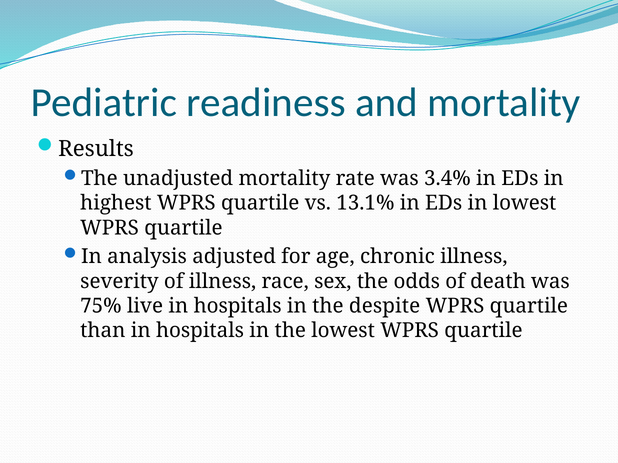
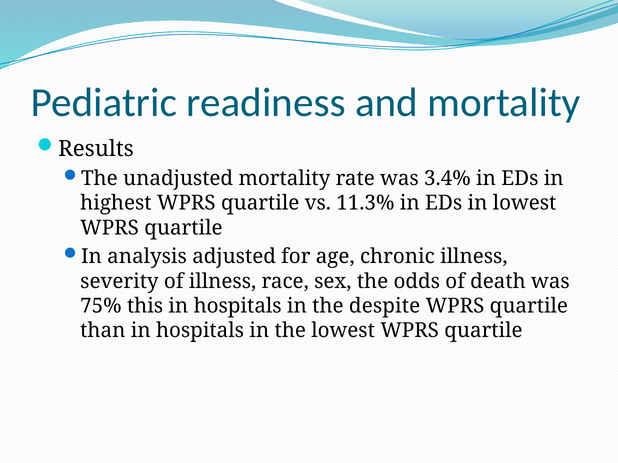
13.1%: 13.1% -> 11.3% (365, 203)
live: live -> this (145, 306)
